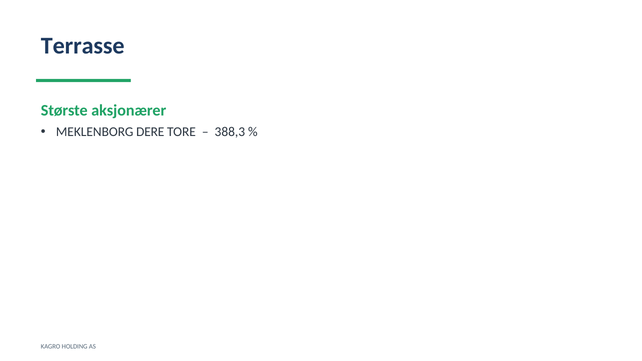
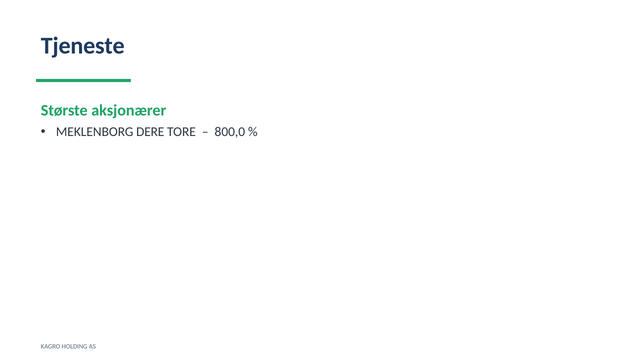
Terrasse: Terrasse -> Tjeneste (83, 46)
388,3: 388,3 -> 800,0 (230, 132)
